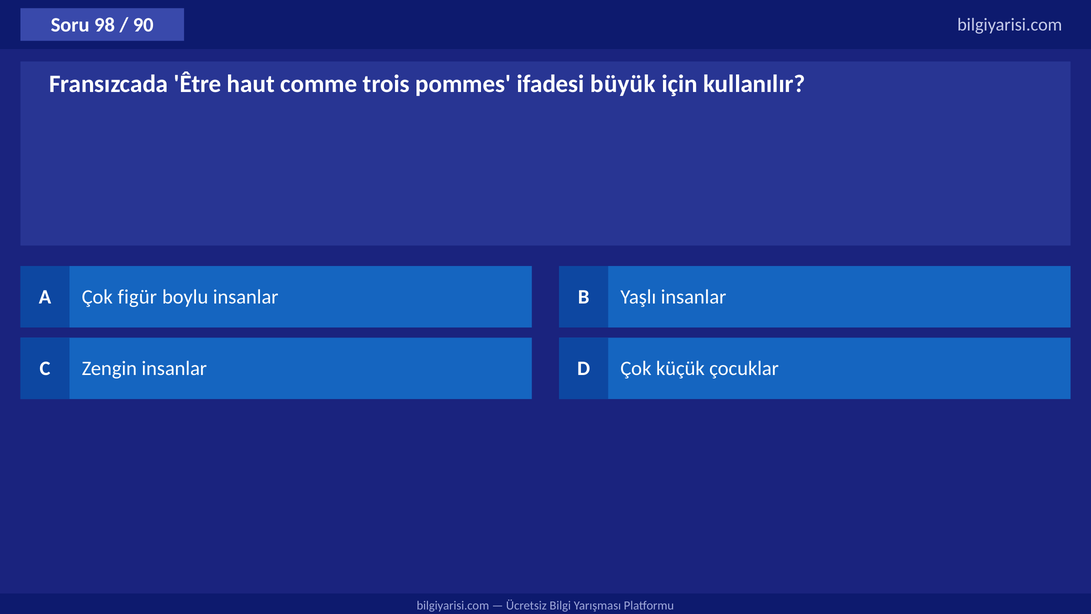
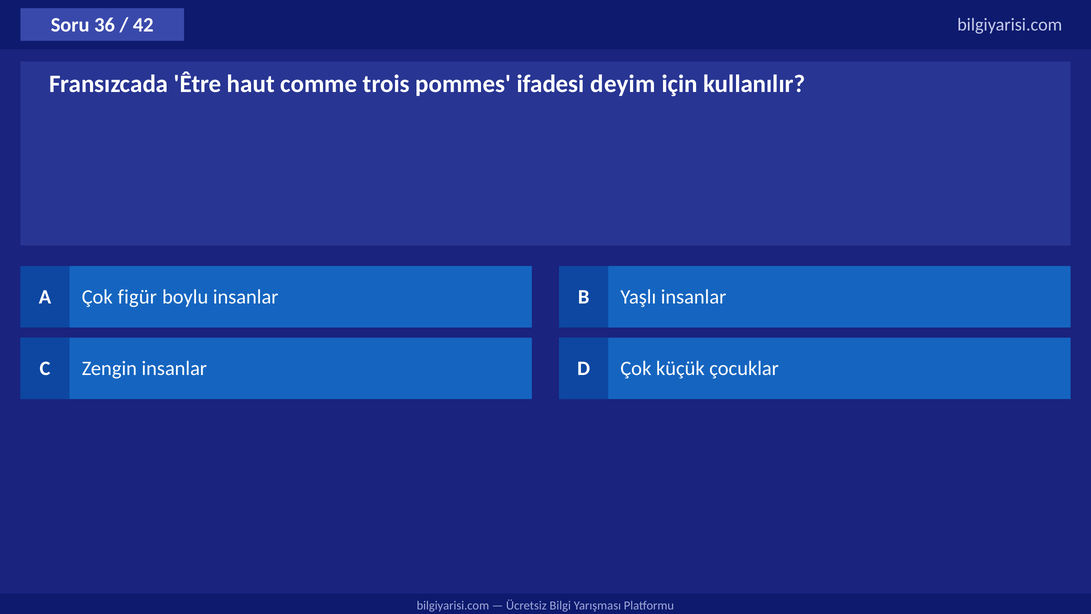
98: 98 -> 36 (105, 25)
90: 90 -> 42 (143, 25)
büyük: büyük -> deyim (623, 84)
